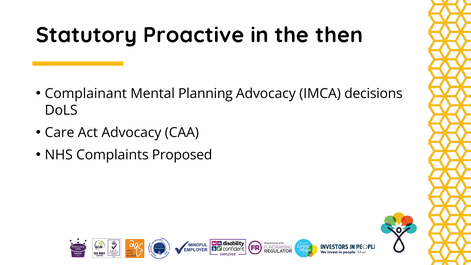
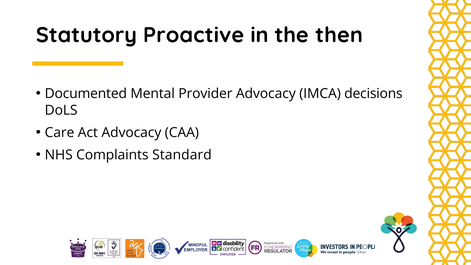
Complainant: Complainant -> Documented (86, 94)
Planning: Planning -> Provider (205, 94)
Proposed: Proposed -> Standard (182, 155)
